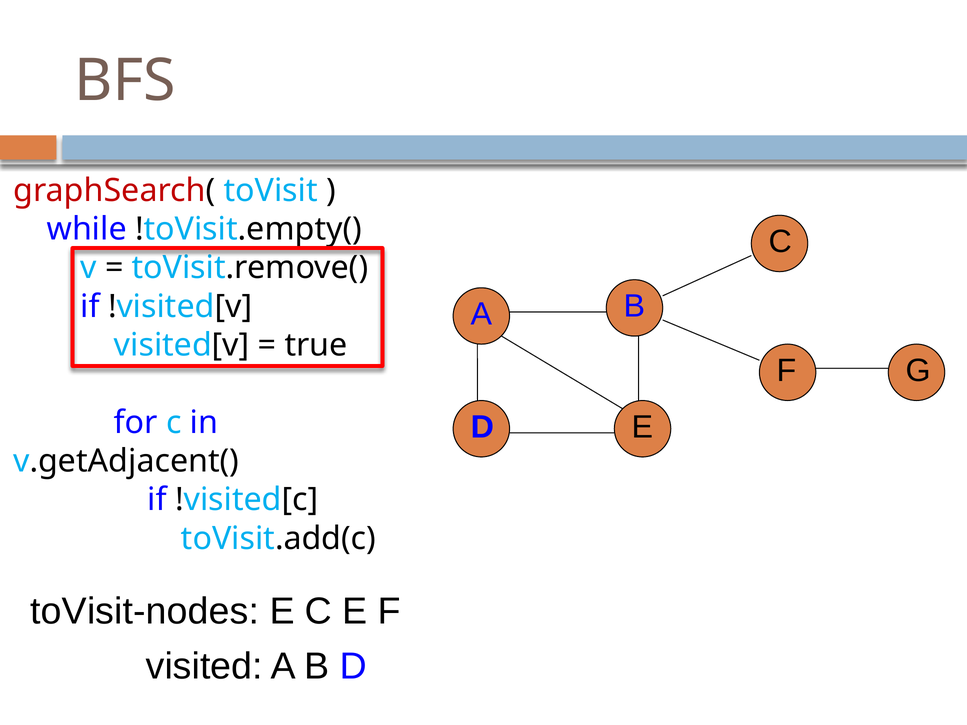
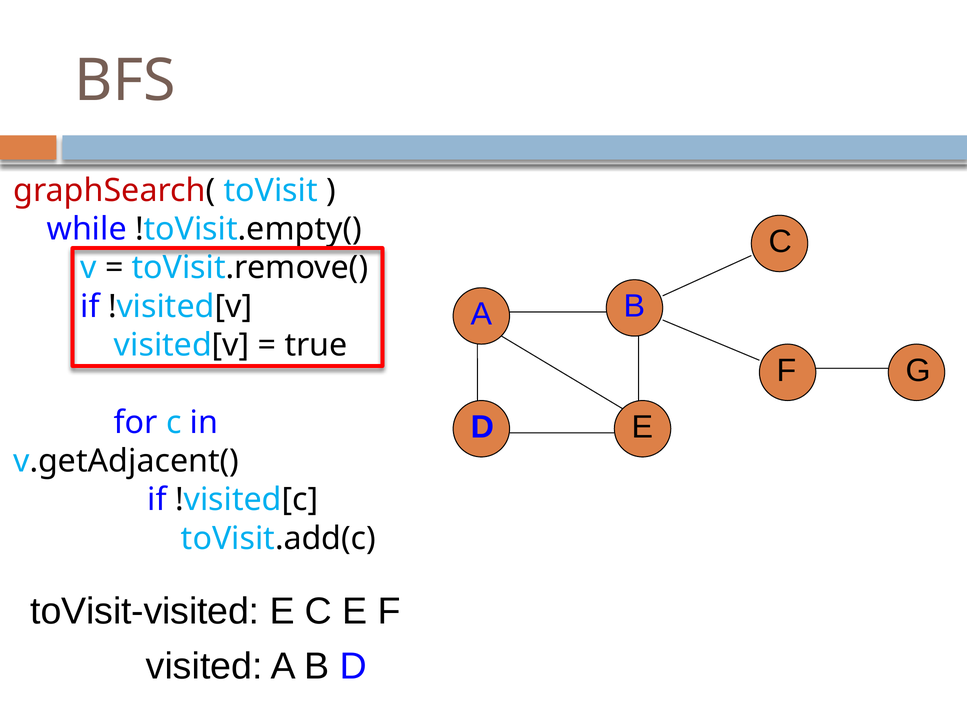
toVisit-nodes: toVisit-nodes -> toVisit-visited (145, 612)
